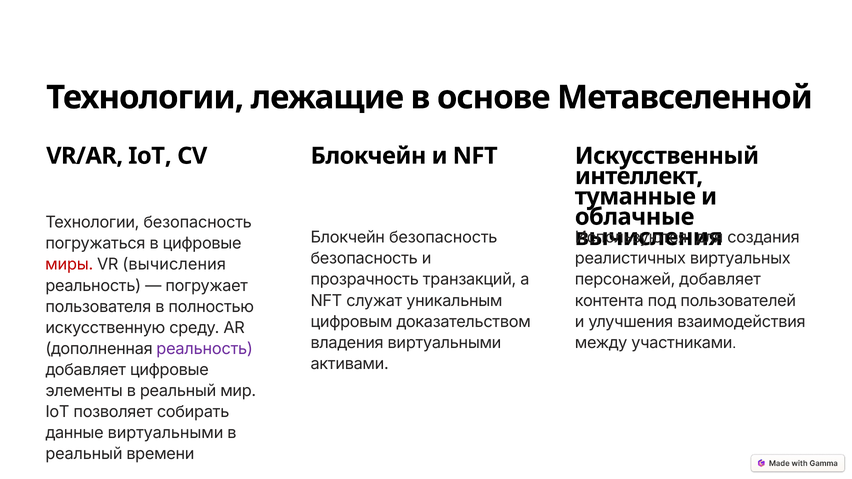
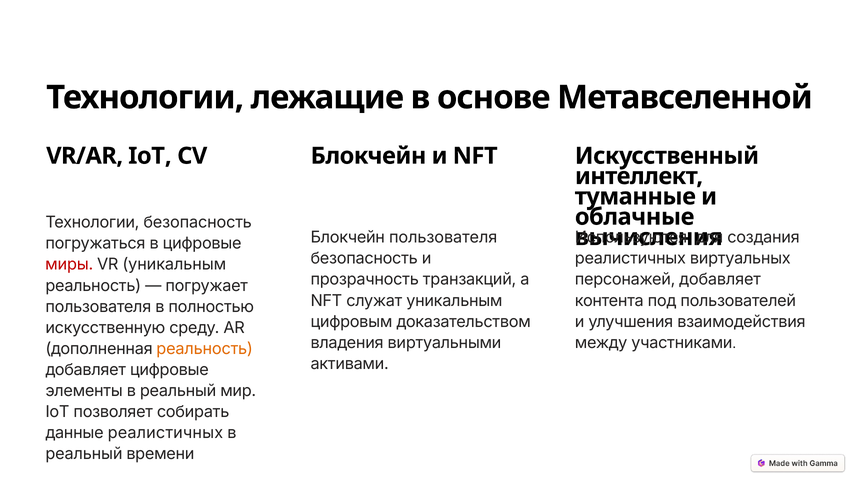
Блокчейн безопасность: безопасность -> пользователя (443, 238)
VR вычисления: вычисления -> уникальным (174, 265)
реальность colour: purple -> orange (205, 349)
данные виртуальными: виртуальными -> реалистичных (165, 433)
